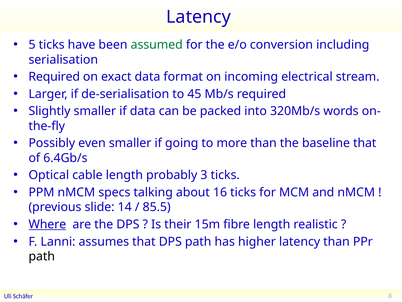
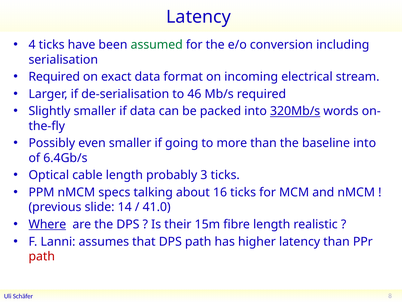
5: 5 -> 4 (32, 45)
45: 45 -> 46 (194, 94)
320Mb/s underline: none -> present (295, 111)
baseline that: that -> into (365, 143)
85.5: 85.5 -> 41.0 (157, 207)
path colour: black -> red (42, 256)
